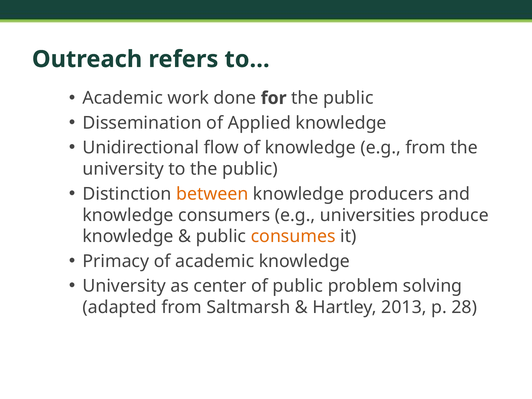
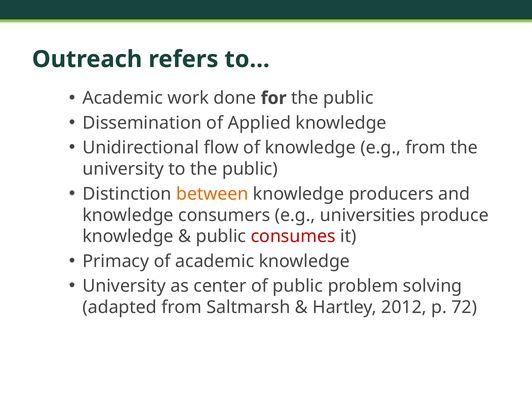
consumes colour: orange -> red (293, 236)
2013: 2013 -> 2012 (404, 307)
28: 28 -> 72 (464, 307)
